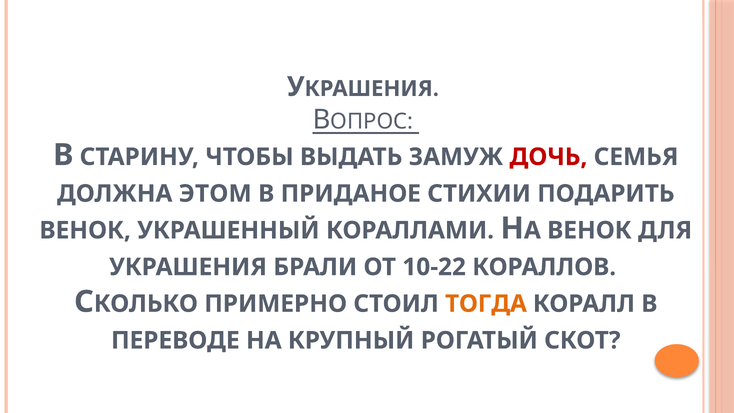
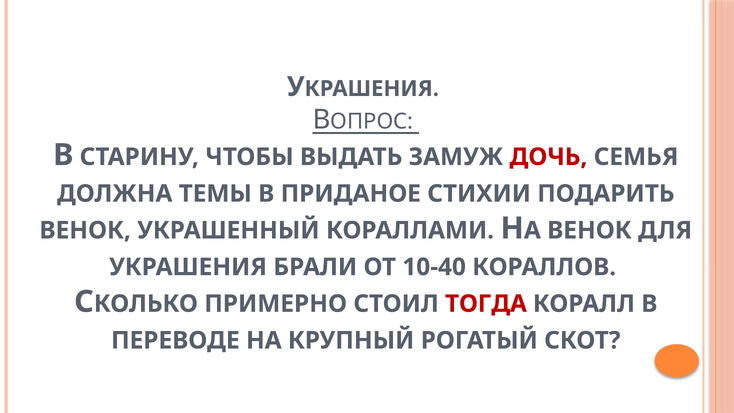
ЭТОМ: ЭТОМ -> ТЕМЫ (215, 194)
10-22: 10-22 -> 10-40 (434, 267)
ТОГДА colour: orange -> red (486, 304)
